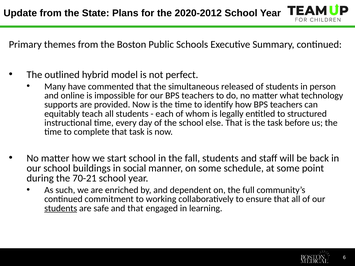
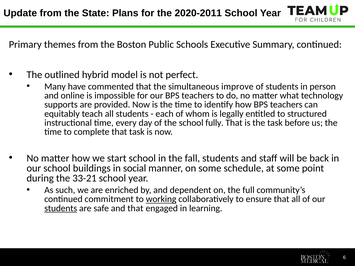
2020-2012: 2020-2012 -> 2020-2011 (198, 13)
released: released -> improve (237, 86)
else: else -> fully (215, 123)
70-21: 70-21 -> 33-21 (85, 178)
working underline: none -> present (161, 199)
